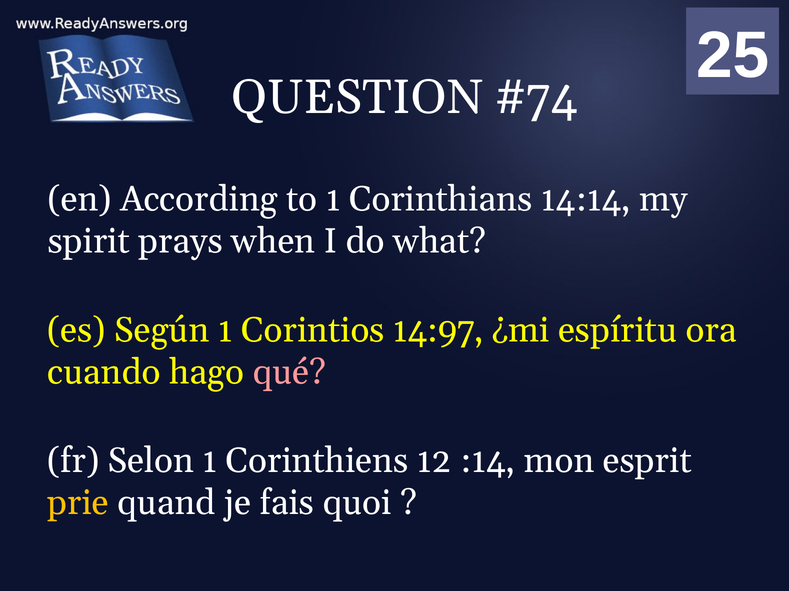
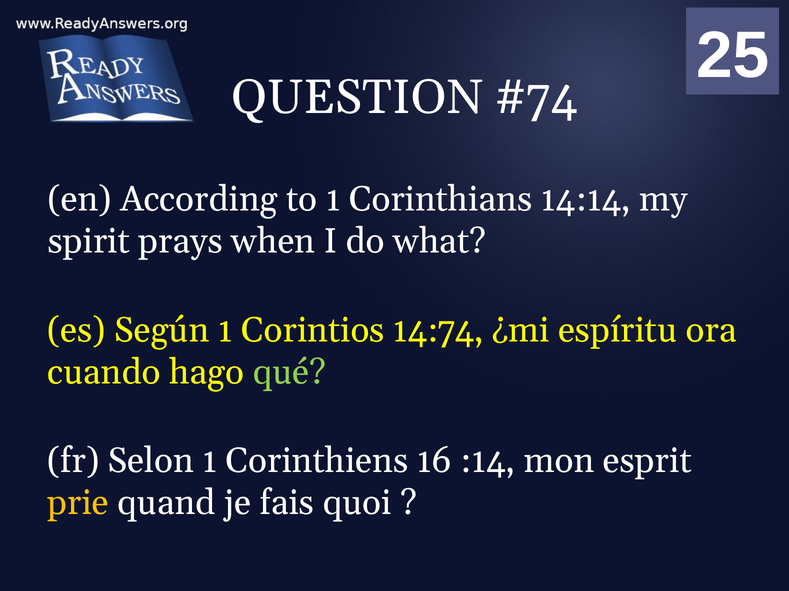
14:97: 14:97 -> 14:74 (438, 330)
qué colour: pink -> light green (289, 373)
Corinthiens 12: 12 -> 16 (434, 461)
